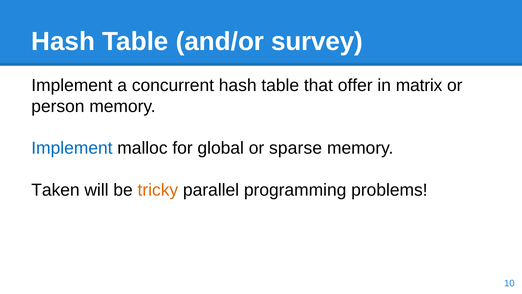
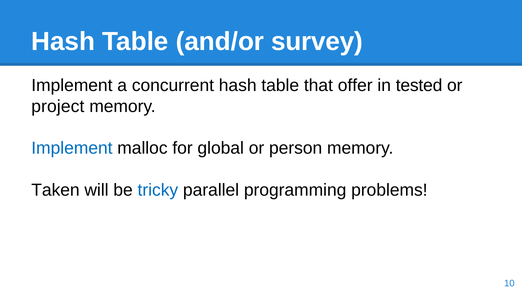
matrix: matrix -> tested (419, 85)
person: person -> project (58, 106)
sparse: sparse -> person (296, 148)
tricky colour: orange -> blue (158, 190)
